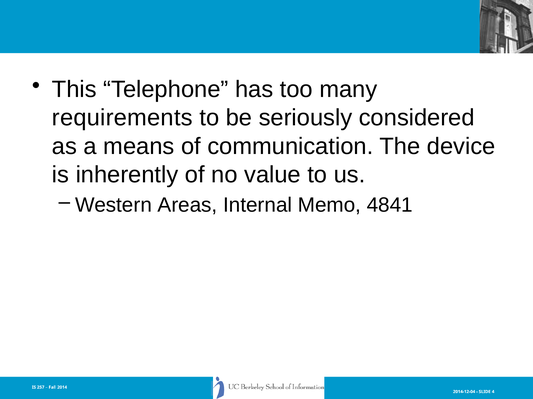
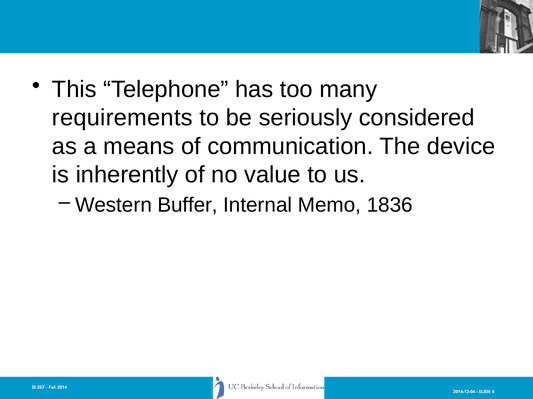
Areas: Areas -> Buffer (188, 206)
4841: 4841 -> 1836 (390, 206)
